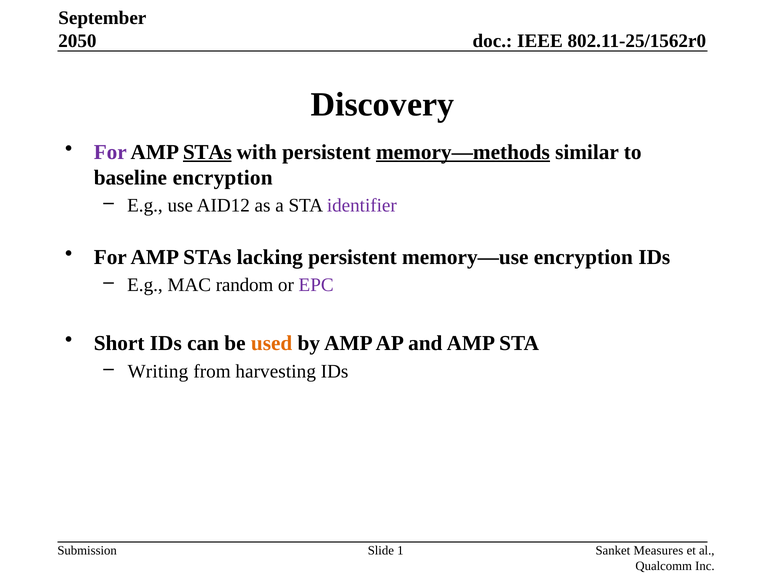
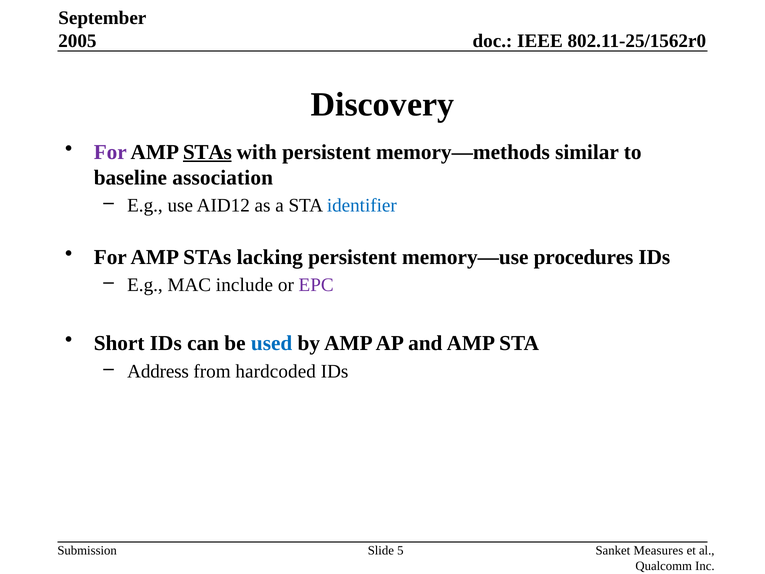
2050: 2050 -> 2005 (77, 41)
memory—methods underline: present -> none (463, 152)
baseline encryption: encryption -> association (223, 177)
identifier colour: purple -> blue (362, 205)
memory—use encryption: encryption -> procedures (584, 257)
random: random -> include (244, 285)
used colour: orange -> blue (272, 343)
Writing: Writing -> Address (158, 371)
harvesting: harvesting -> hardcoded (276, 371)
1: 1 -> 5 (400, 550)
